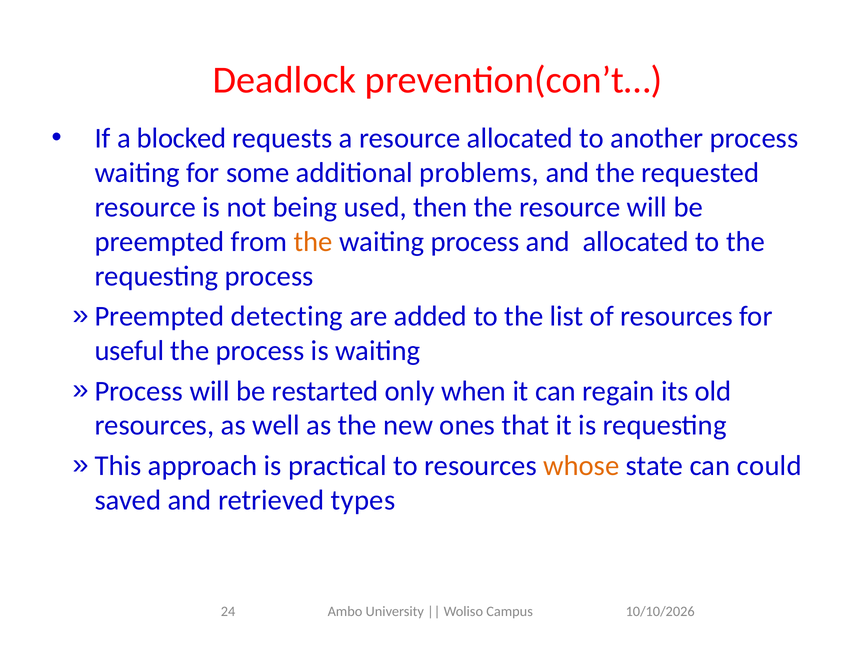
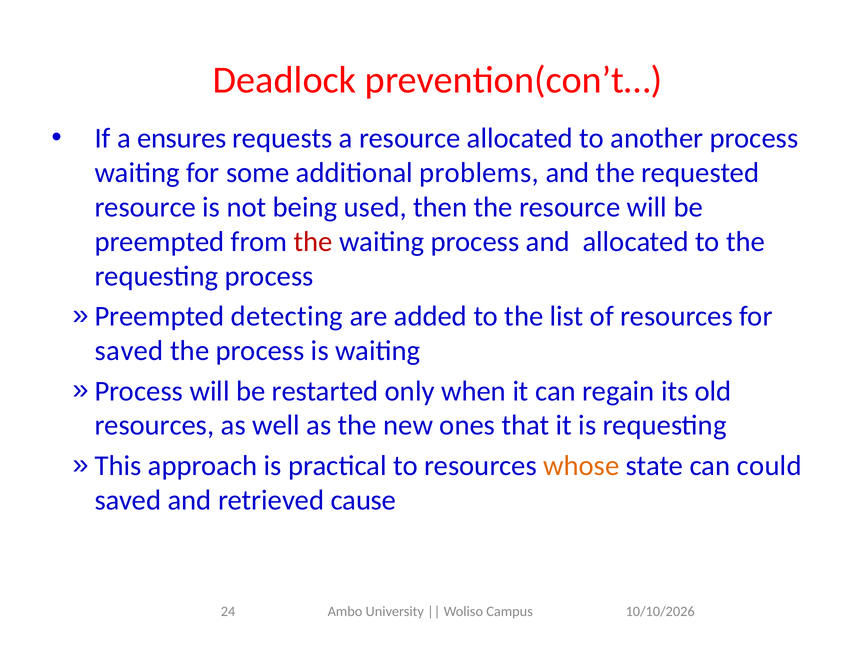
blocked: blocked -> ensures (182, 138)
the colour: orange -> red (313, 242)
useful: useful -> saved (129, 351)
types: types -> cause (363, 500)
